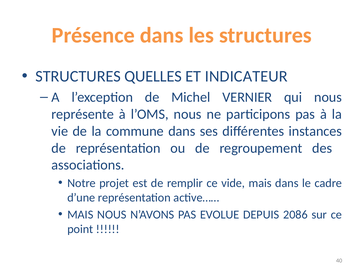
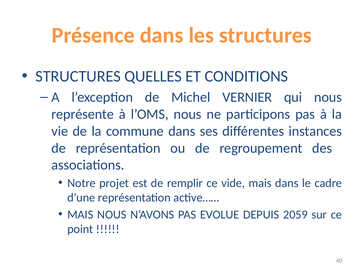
INDICATEUR: INDICATEUR -> CONDITIONS (246, 76)
2086: 2086 -> 2059 (295, 215)
